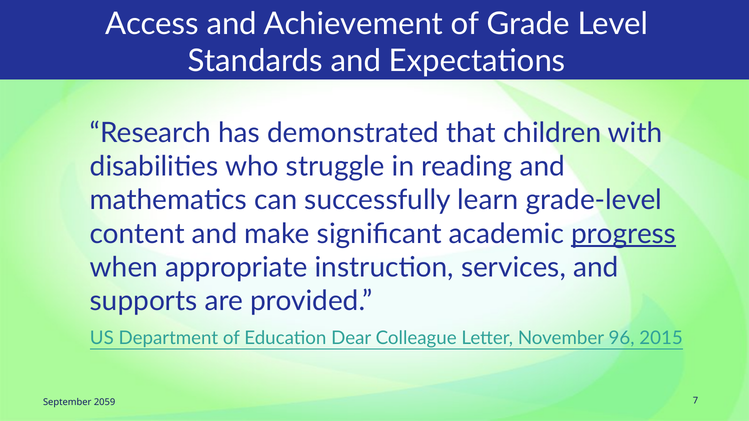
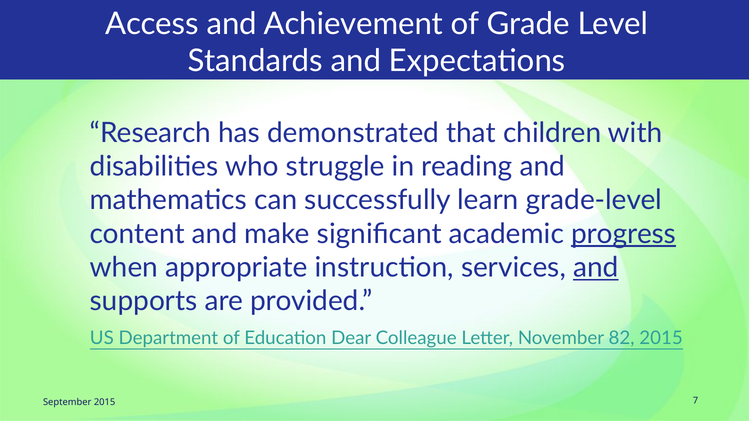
and underline: none -> present (596, 268)
96: 96 -> 82 (622, 338)
September 2059: 2059 -> 2015 (105, 402)
